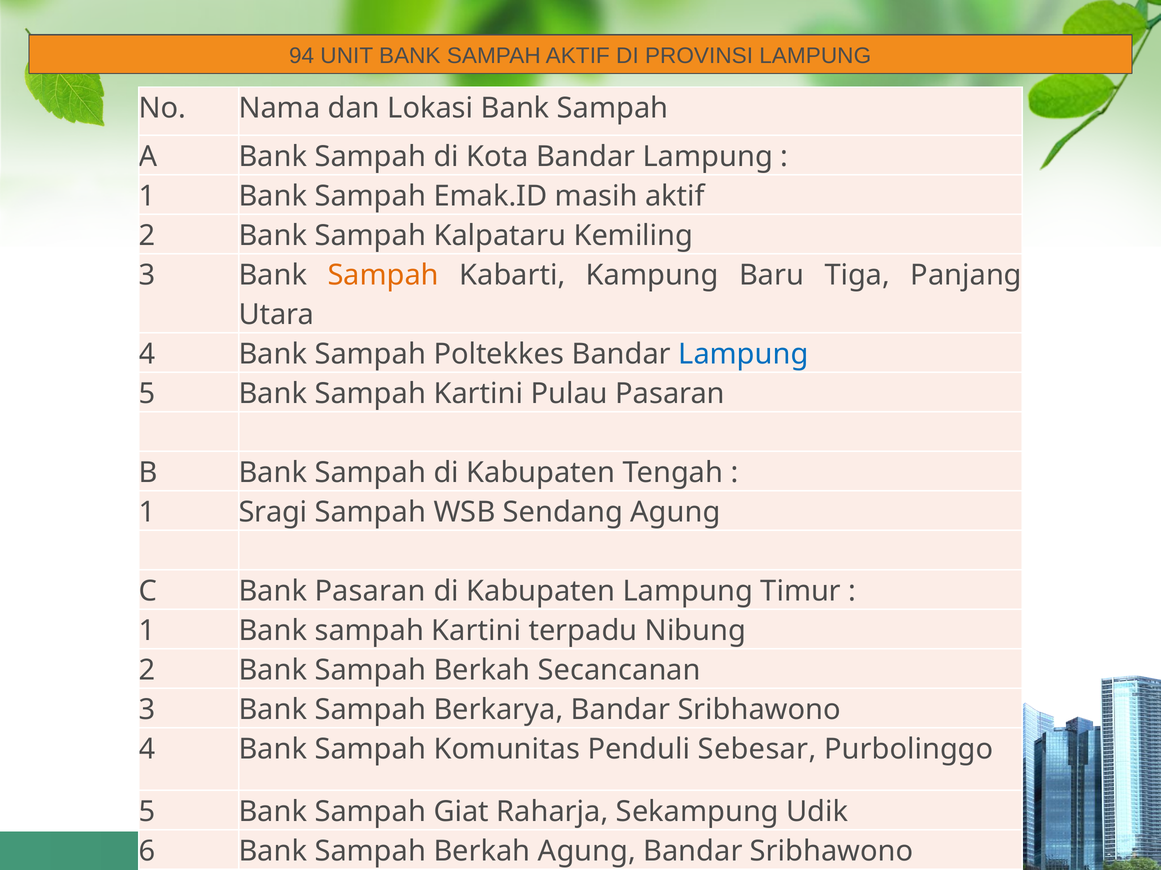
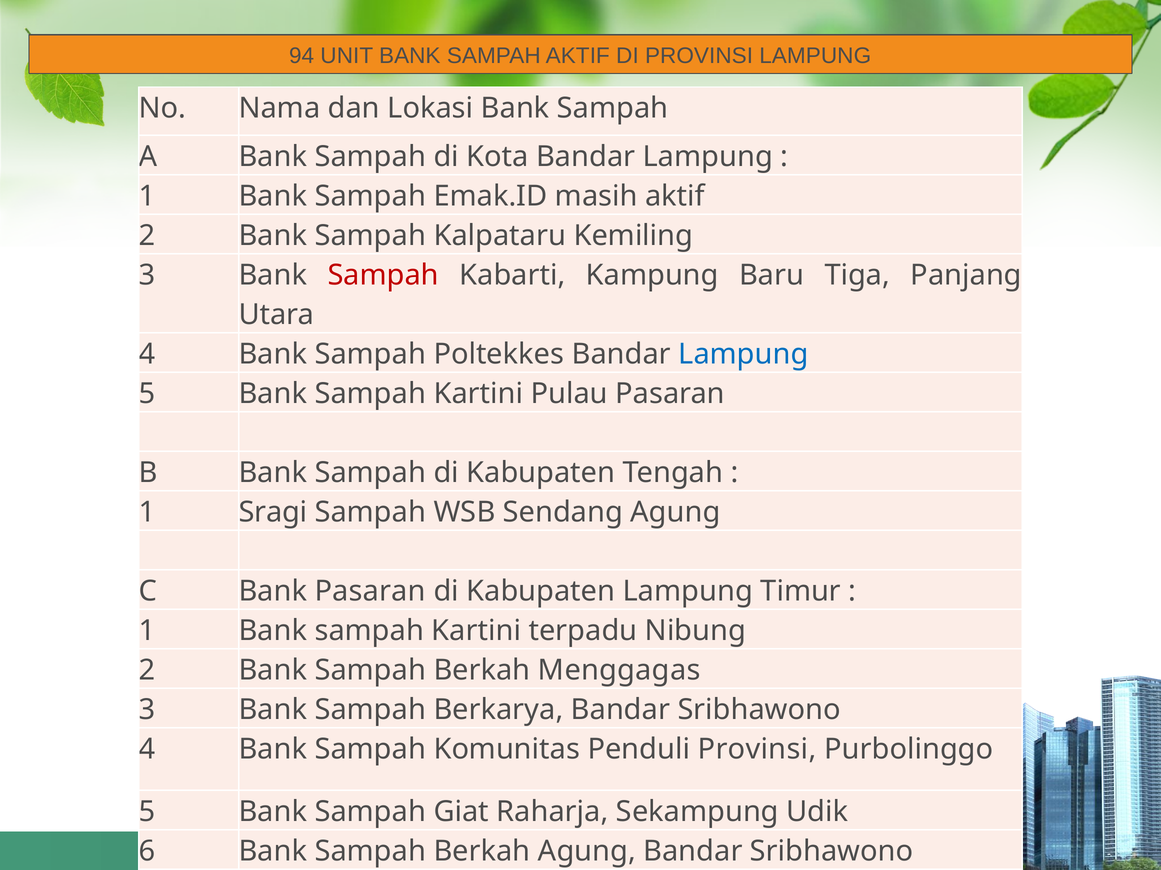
Sampah colour: orange -> red (383, 275)
Secancanan: Secancanan -> Menggagas (619, 671)
Penduli Sebesar: Sebesar -> Provinsi (757, 750)
